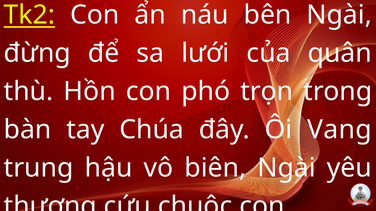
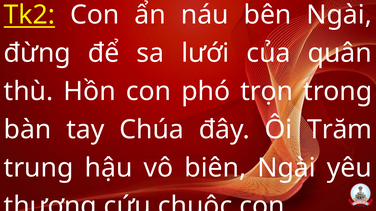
Vang: Vang -> Trăm (340, 130)
